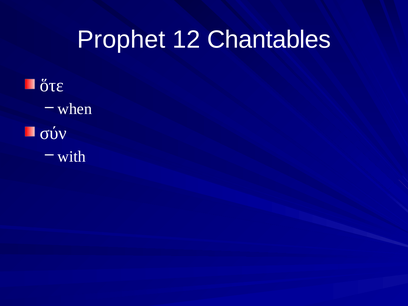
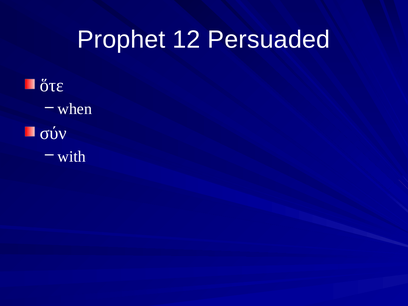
Chantables: Chantables -> Persuaded (269, 40)
